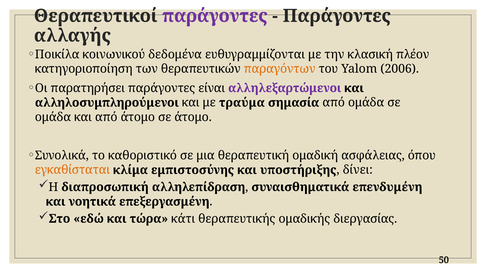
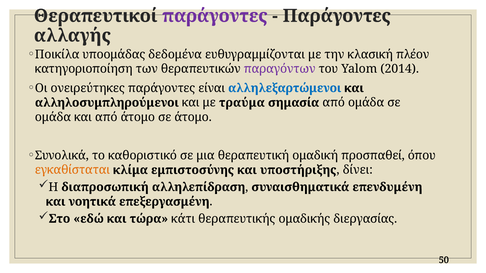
κοινωνικού: κοινωνικού -> υποομάδας (114, 54)
παραγόντων colour: orange -> purple (280, 69)
2006: 2006 -> 2014 (400, 69)
παρατηρήσει: παρατηρήσει -> ονειρεύτηκες (88, 88)
αλληλεξαρτώμενοι colour: purple -> blue (285, 88)
ασφάλειας: ασφάλειας -> προσπαθεί (373, 156)
